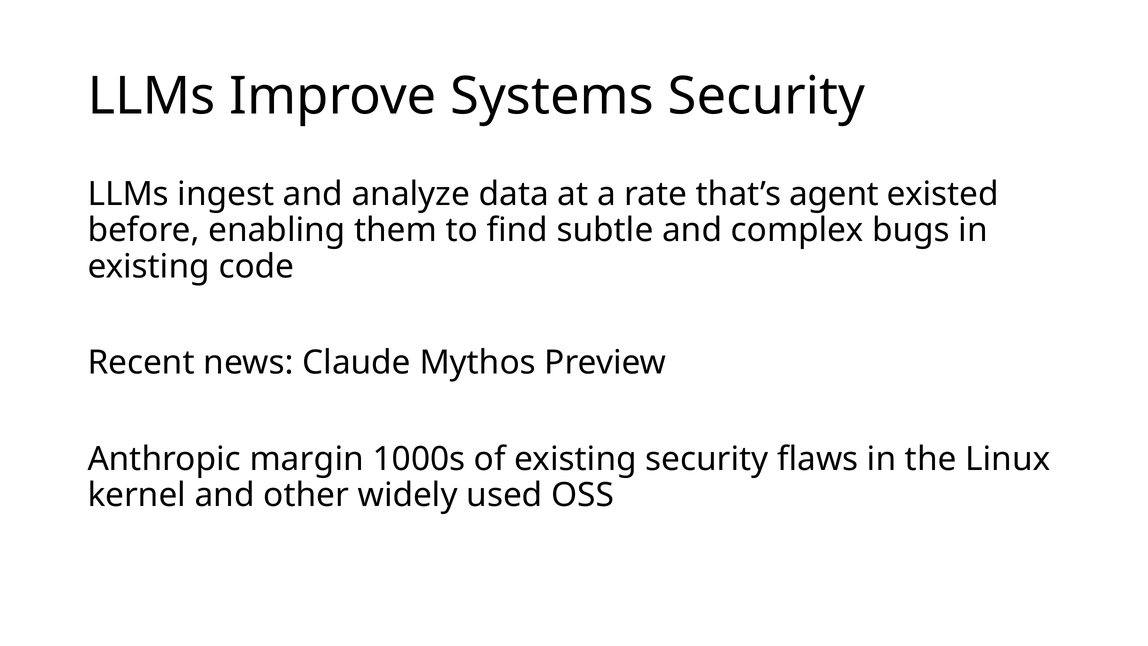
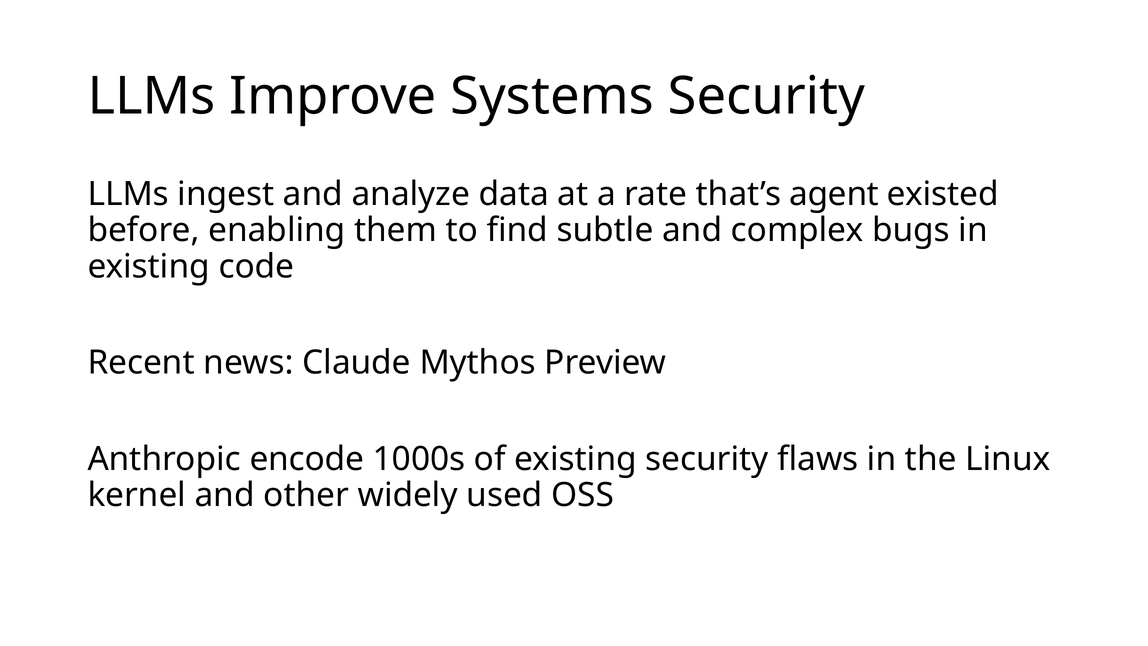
margin: margin -> encode (307, 459)
